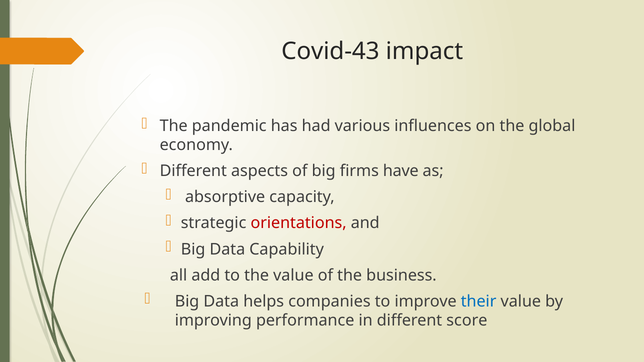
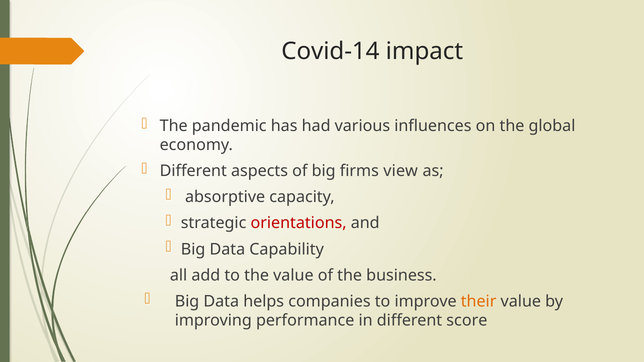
Covid-43: Covid-43 -> Covid-14 (330, 52)
have: have -> view (401, 171)
their colour: blue -> orange (479, 301)
